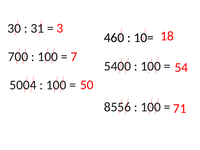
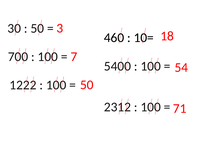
31: 31 -> 50 (37, 28)
5004: 5004 -> 1222 (23, 85)
8556: 8556 -> 2312 (117, 107)
